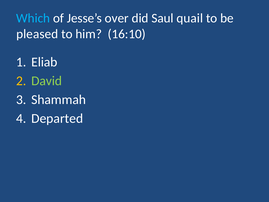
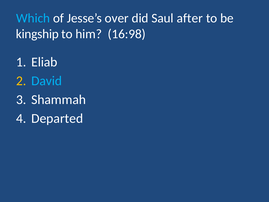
quail: quail -> after (190, 18)
pleased: pleased -> kingship (37, 34)
16:10: 16:10 -> 16:98 (127, 34)
David colour: light green -> light blue (47, 81)
